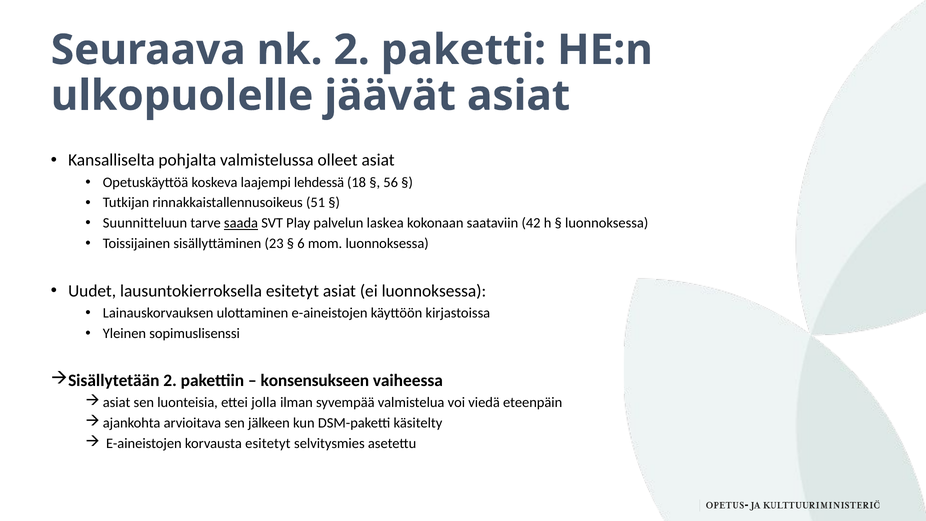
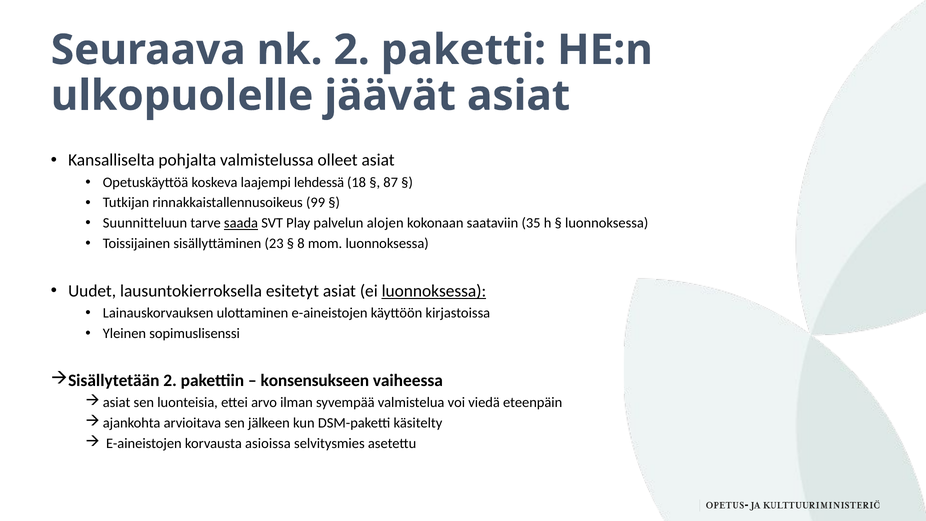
56: 56 -> 87 (391, 182)
51: 51 -> 99 (316, 203)
laskea: laskea -> alojen (385, 223)
42: 42 -> 35 (531, 223)
6: 6 -> 8 (301, 244)
luonnoksessa underline: none -> present (434, 291)
jolla: jolla -> arvo (264, 403)
korvausta esitetyt: esitetyt -> asioissa (268, 443)
